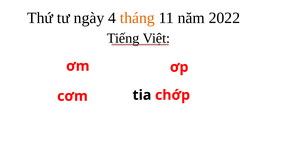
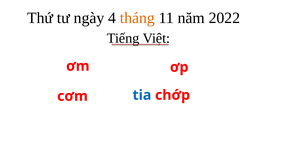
tia colour: black -> blue (142, 95)
